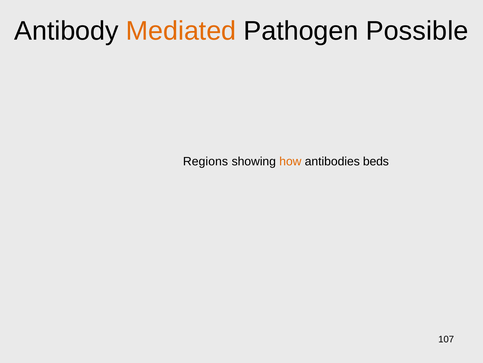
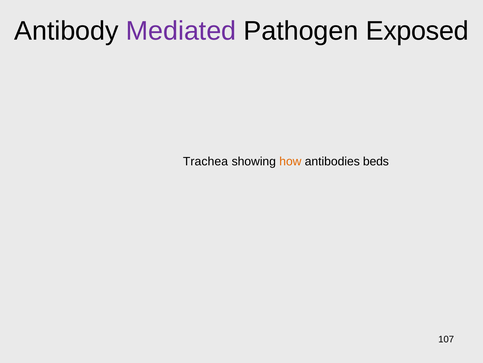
Mediated colour: orange -> purple (181, 31)
Possible: Possible -> Exposed (417, 31)
Regions: Regions -> Trachea (205, 161)
